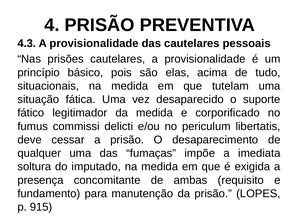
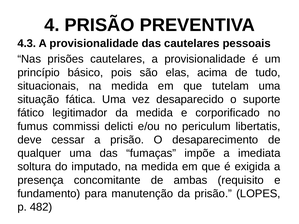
915: 915 -> 482 (41, 207)
